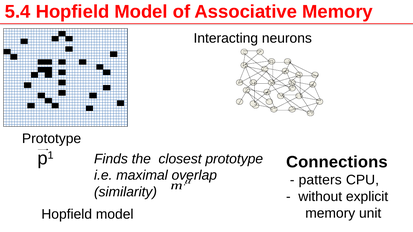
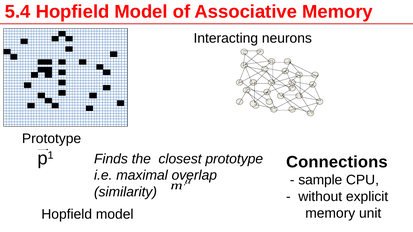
patters: patters -> sample (320, 180)
